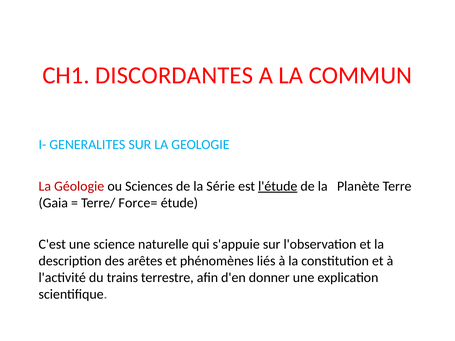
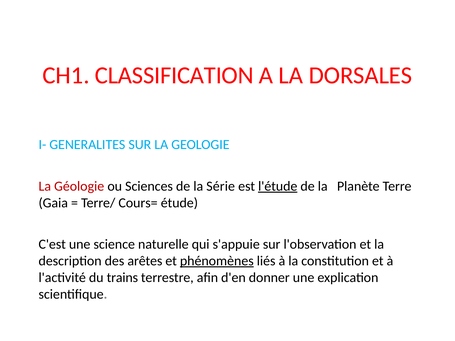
DISCORDANTES: DISCORDANTES -> CLASSIFICATION (174, 76)
COMMUN: COMMUN -> DORSALES (360, 76)
Force=: Force= -> Cours= (138, 203)
phénomènes underline: none -> present (217, 261)
